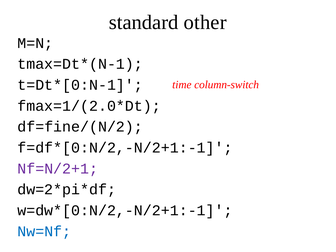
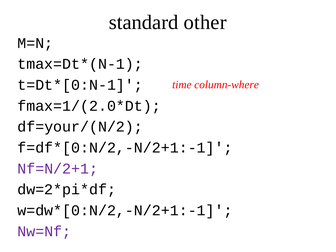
column-switch: column-switch -> column-where (227, 85)
df=fine/(N/2: df=fine/(N/2 -> df=your/(N/2 (80, 127)
Nw=Nf colour: blue -> purple (44, 231)
